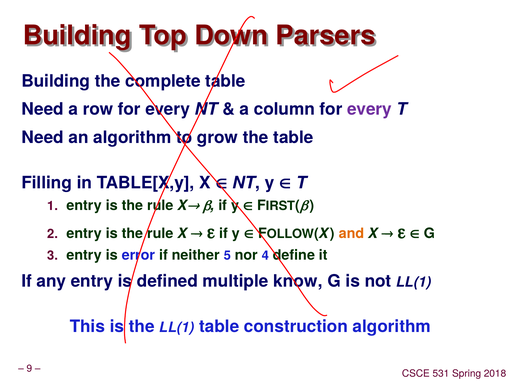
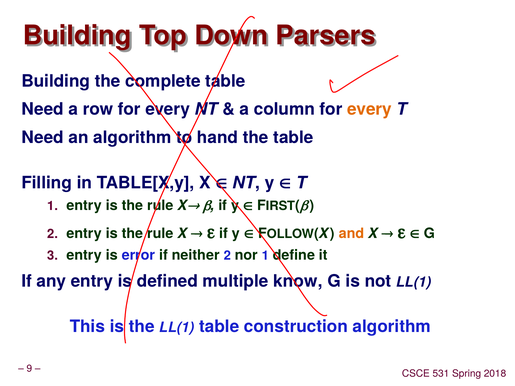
every colour: purple -> orange (369, 109)
grow: grow -> hand (217, 138)
neither 5: 5 -> 2 (227, 256)
nor 4: 4 -> 1 (265, 256)
